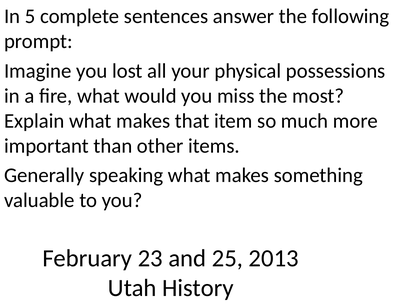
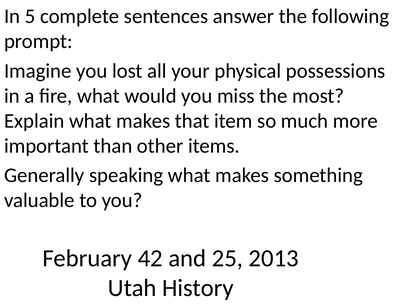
23: 23 -> 42 (150, 258)
